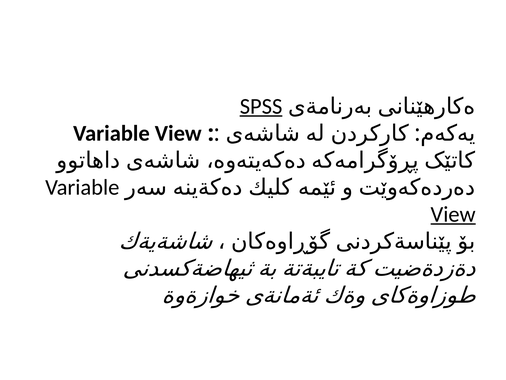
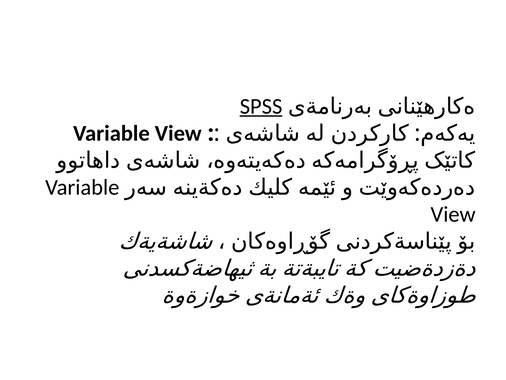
View underline: present -> none (453, 214)
